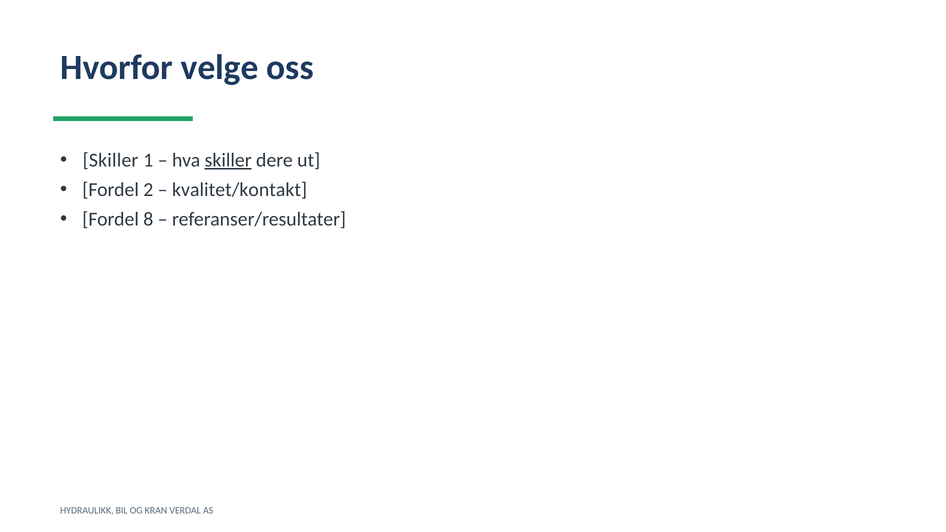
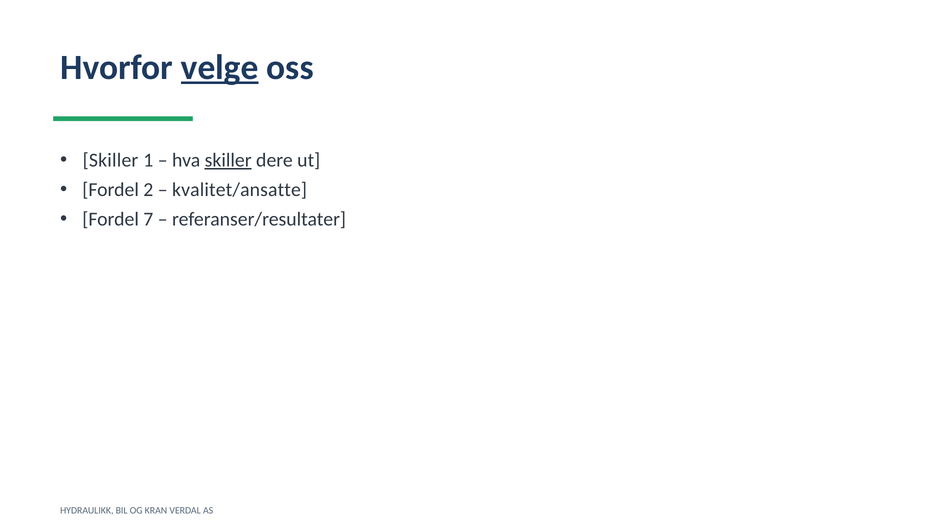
velge underline: none -> present (220, 68)
kvalitet/kontakt: kvalitet/kontakt -> kvalitet/ansatte (240, 190)
8: 8 -> 7 (148, 219)
